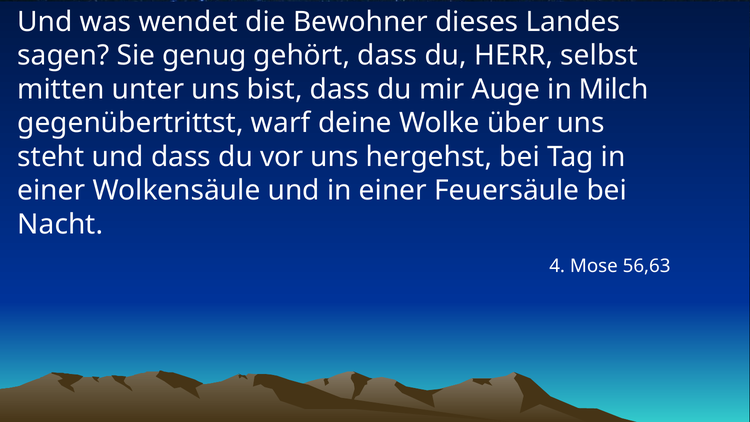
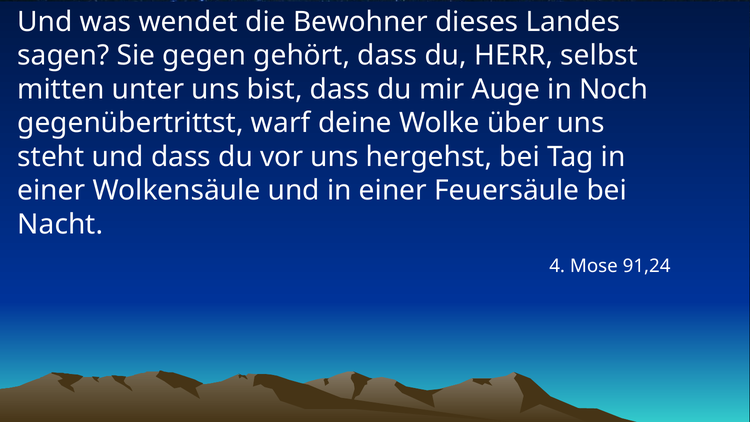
genug: genug -> gegen (204, 56)
Milch: Milch -> Noch (614, 89)
56,63: 56,63 -> 91,24 (647, 266)
